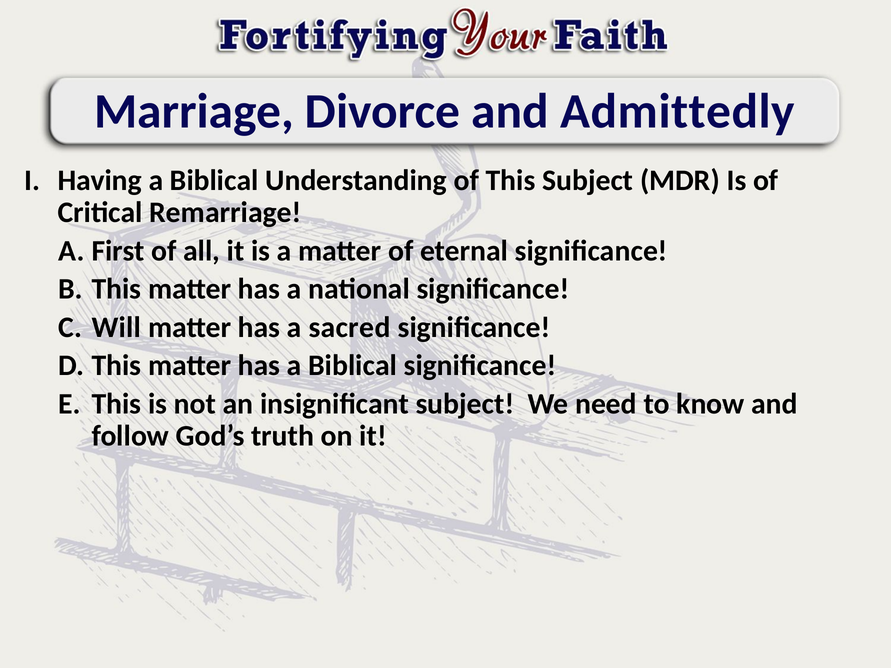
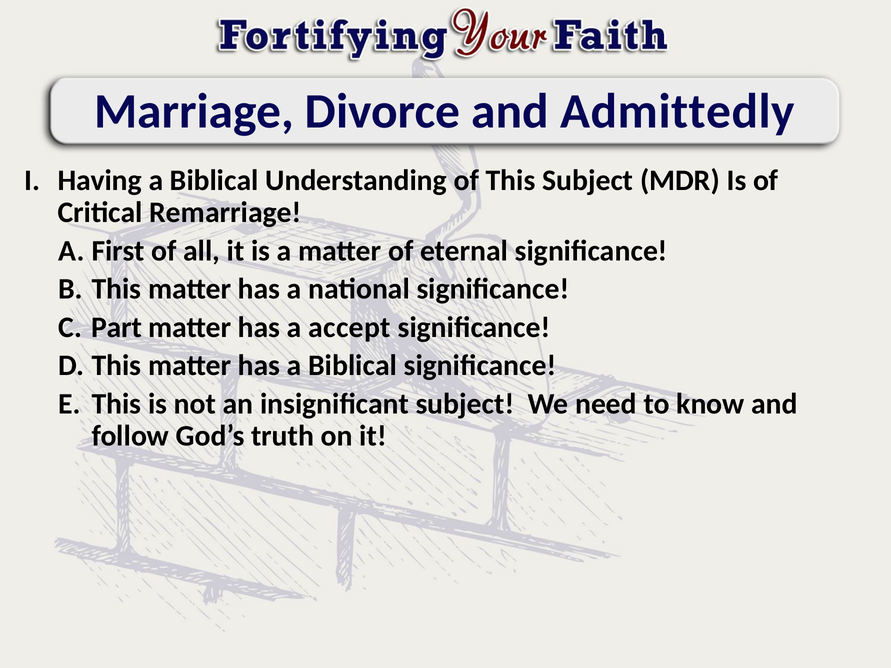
Will: Will -> Part (117, 327)
sacred: sacred -> accept (350, 327)
